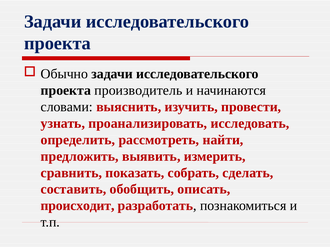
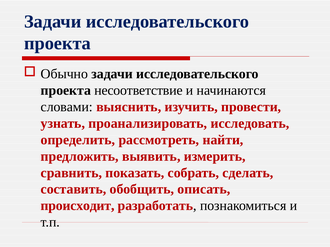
производитель: производитель -> несоответствие (138, 91)
